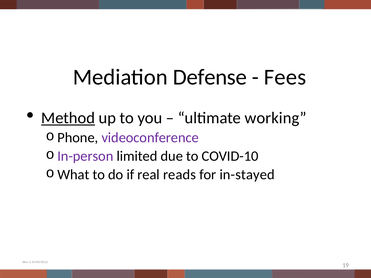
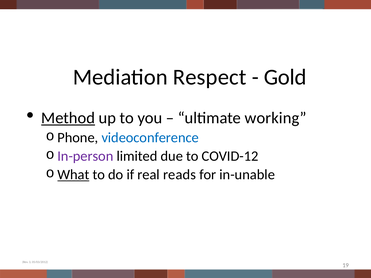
Defense: Defense -> Respect (210, 77)
Fees: Fees -> Gold (285, 77)
videoconference colour: purple -> blue (150, 138)
COVID-10: COVID-10 -> COVID-12 (230, 156)
What underline: none -> present (73, 175)
in-stayed: in-stayed -> in-unable (247, 175)
